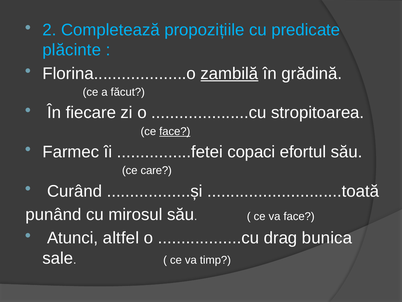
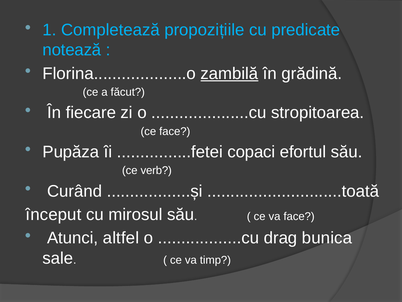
2: 2 -> 1 (50, 30)
plăcinte: plăcinte -> notează (72, 50)
face underline: present -> none (175, 131)
Farmec: Farmec -> Pupăza (71, 152)
care: care -> verb (156, 170)
punând: punând -> început (53, 214)
